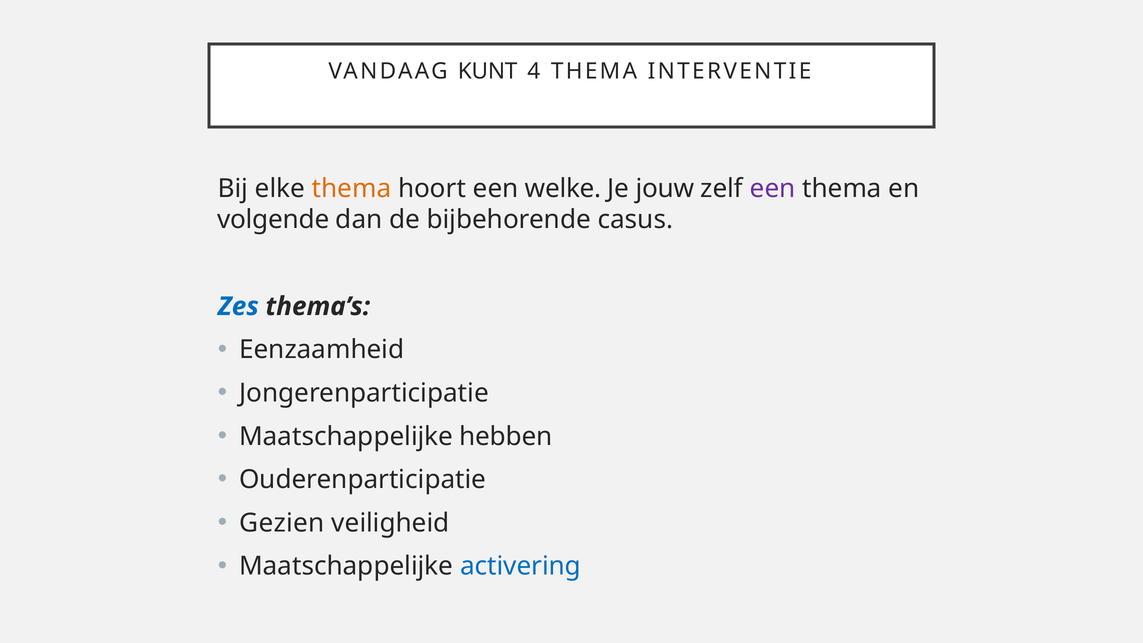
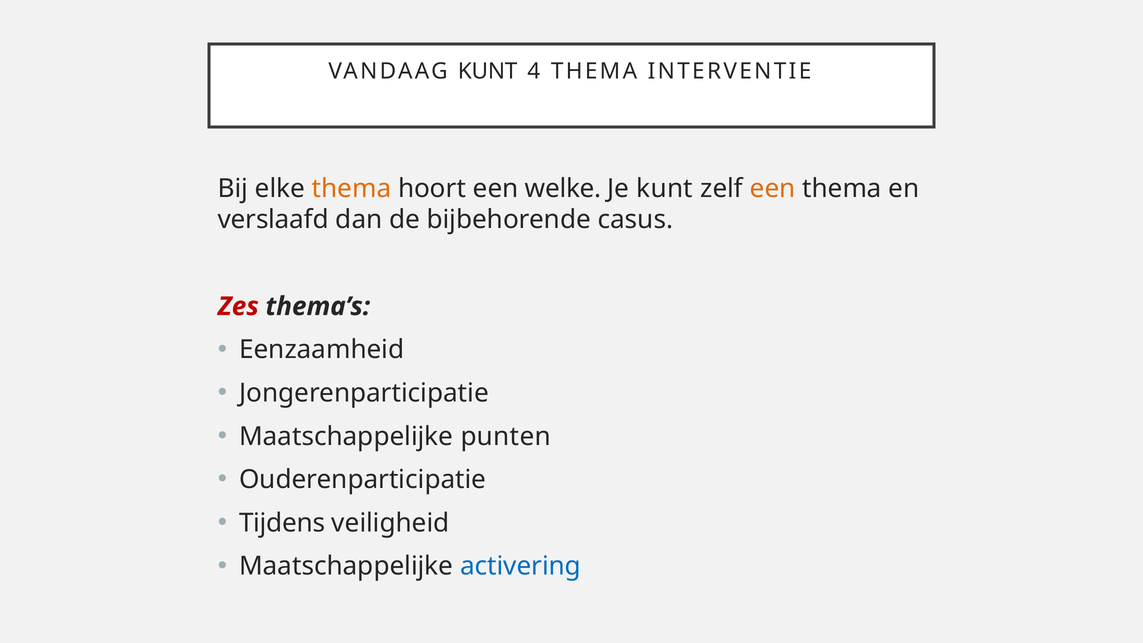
Je jouw: jouw -> kunt (665, 188)
een colour: purple -> orange (773, 188)
volgende: volgende -> verslaafd (273, 220)
Zes colour: blue -> red (238, 306)
hebben: hebben -> punten (506, 436)
Gezien: Gezien -> Tijdens (282, 523)
